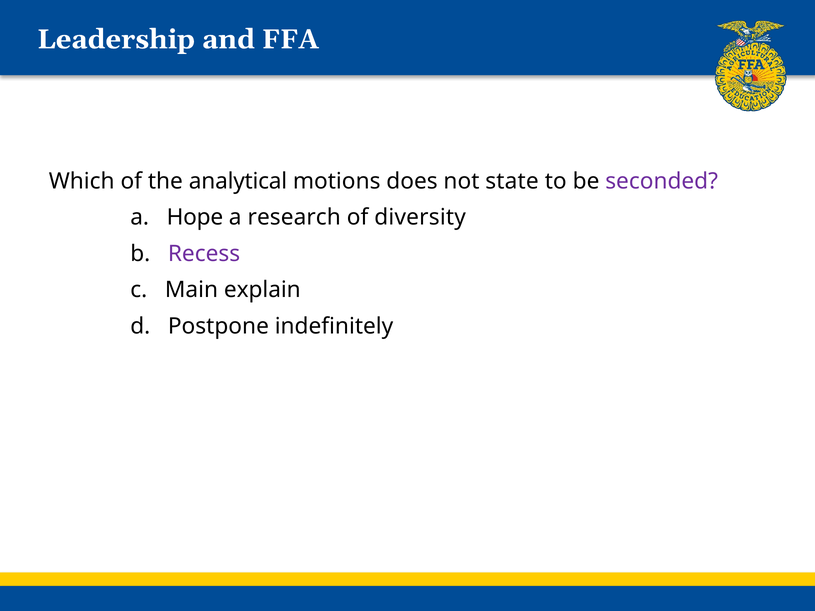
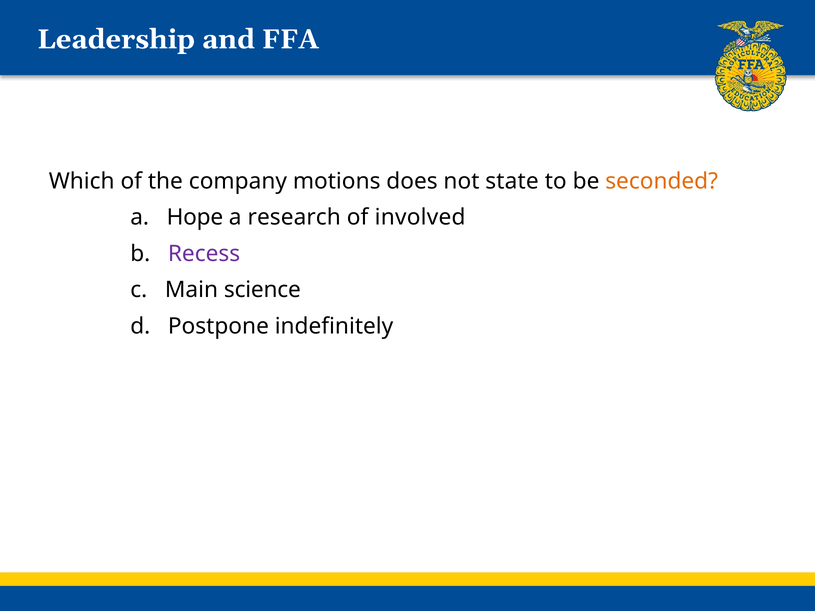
analytical: analytical -> company (238, 181)
seconded colour: purple -> orange (662, 181)
diversity: diversity -> involved (420, 218)
explain: explain -> science (262, 290)
